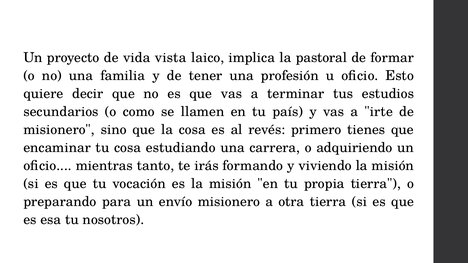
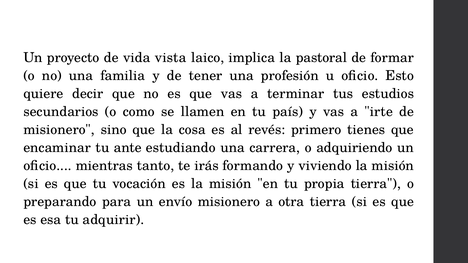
tu cosa: cosa -> ante (128, 148)
nosotros: nosotros -> adquirir (113, 220)
